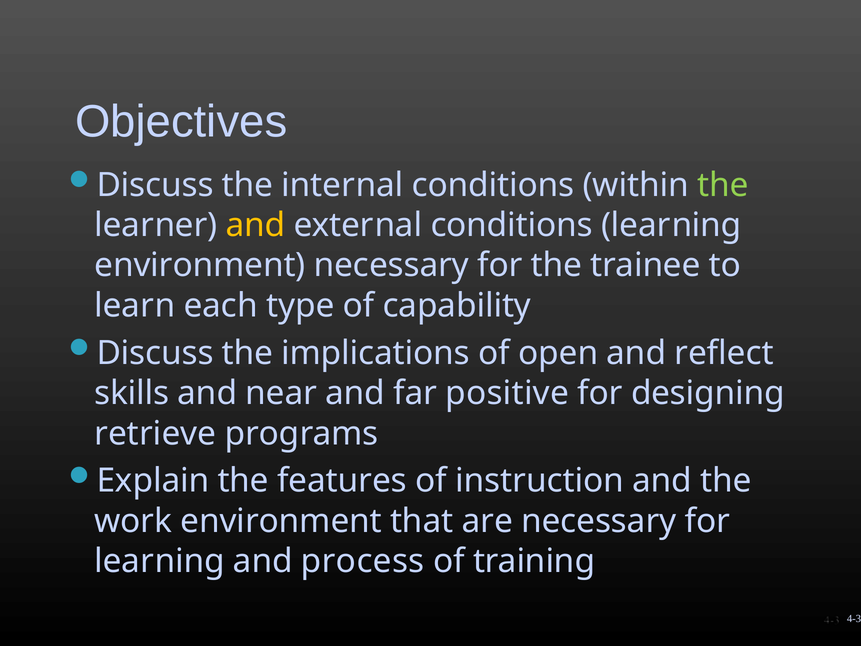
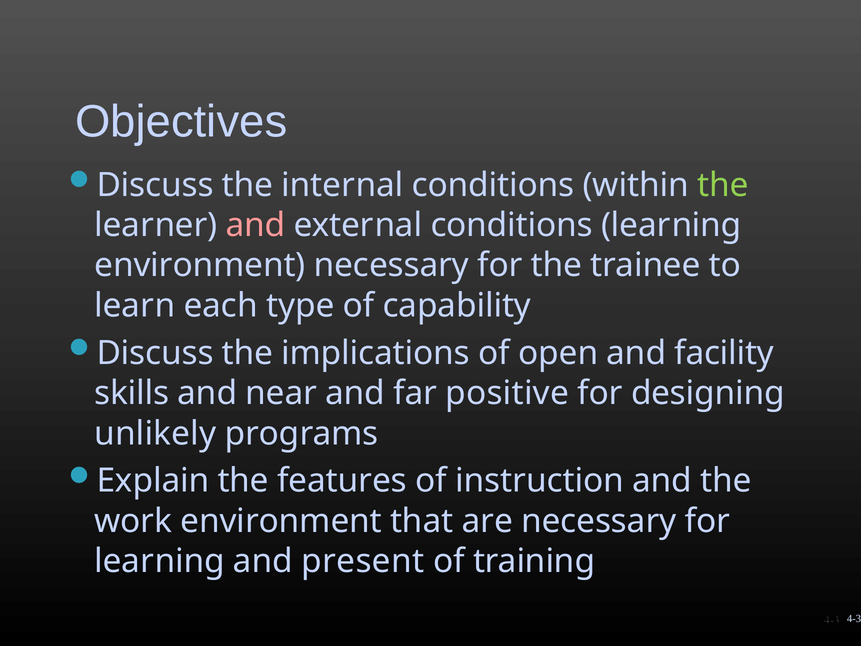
and colour: yellow -> pink (256, 225)
reflect: reflect -> facility (724, 353)
retrieve: retrieve -> unlikely (155, 433)
process: process -> present (363, 561)
